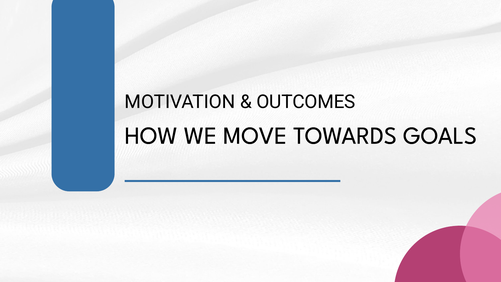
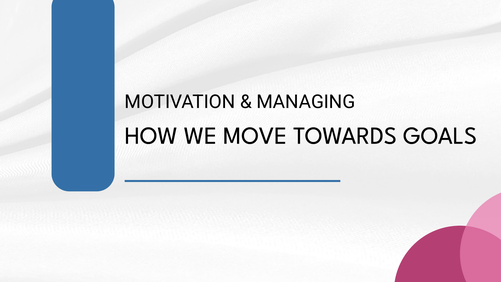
OUTCOMES: OUTCOMES -> MANAGING (306, 102)
